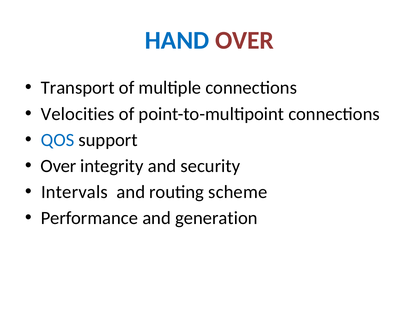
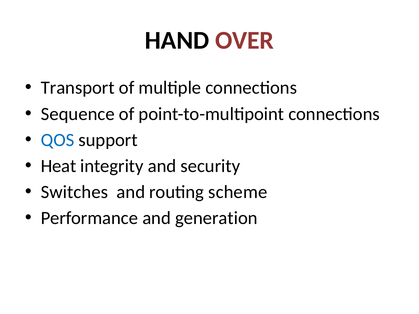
HAND colour: blue -> black (177, 41)
Velocities: Velocities -> Sequence (78, 114)
Over: Over -> Heat (59, 166)
Intervals: Intervals -> Switches (74, 192)
